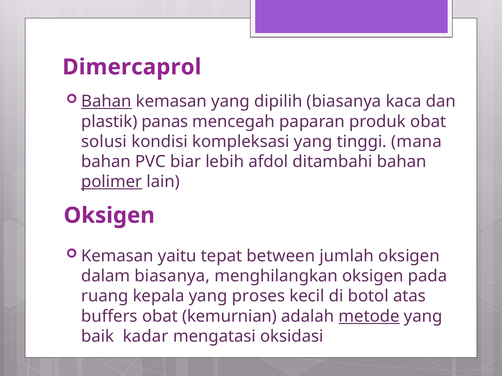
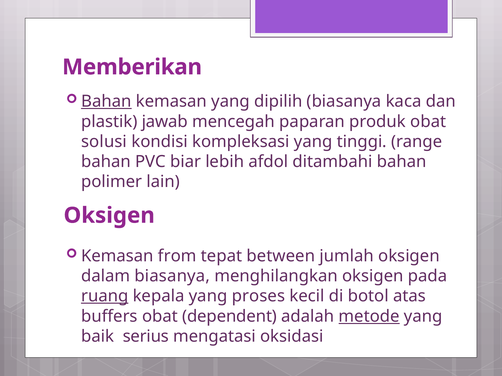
Dimercaprol: Dimercaprol -> Memberikan (132, 67)
panas: panas -> jawab (165, 122)
mana: mana -> range (417, 142)
polimer underline: present -> none (112, 182)
yaitu: yaitu -> from (177, 256)
ruang underline: none -> present (105, 297)
kemurnian: kemurnian -> dependent (230, 317)
kadar: kadar -> serius (146, 337)
